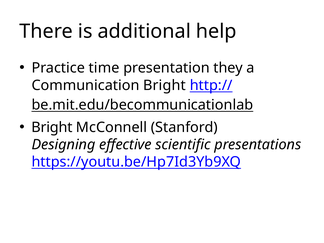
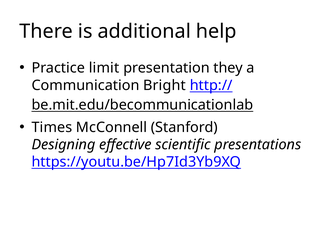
time: time -> limit (104, 68)
Bright: Bright -> Times (52, 127)
